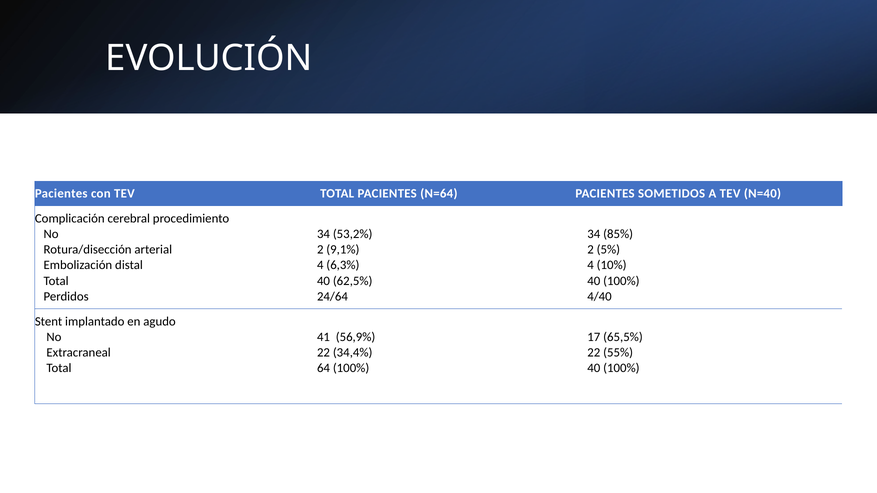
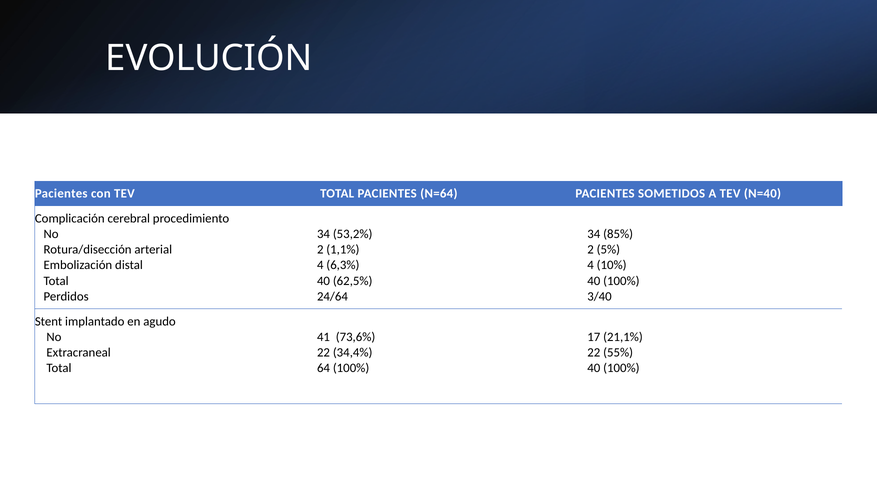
9,1%: 9,1% -> 1,1% (343, 250)
4/40: 4/40 -> 3/40 (599, 297)
56,9%: 56,9% -> 73,6% (356, 337)
65,5%: 65,5% -> 21,1% (623, 337)
